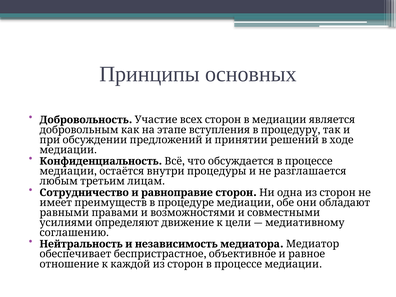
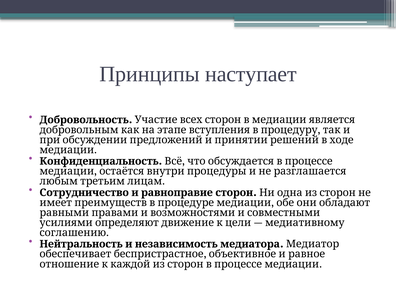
основных: основных -> наступает (251, 74)
